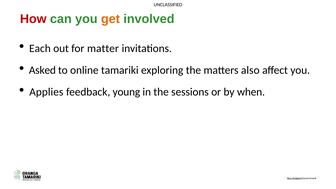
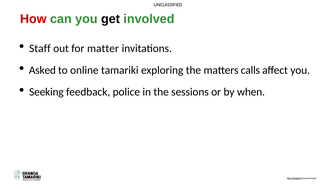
get colour: orange -> black (110, 19)
Each: Each -> Staff (40, 48)
also: also -> calls (250, 70)
Applies: Applies -> Seeking (46, 92)
young: young -> police (126, 92)
